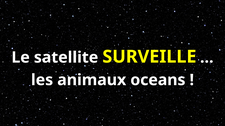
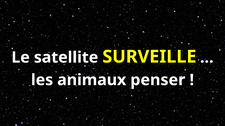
oceans: oceans -> penser (158, 80)
